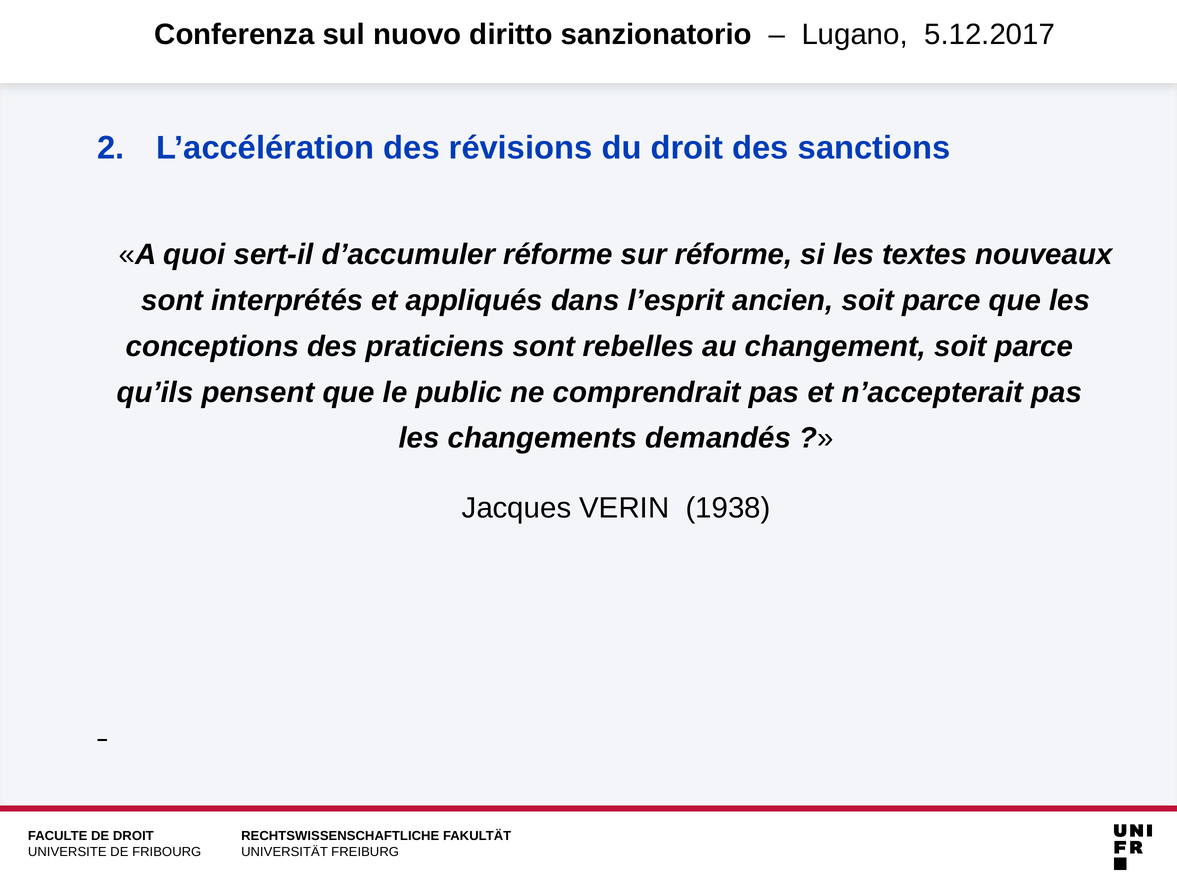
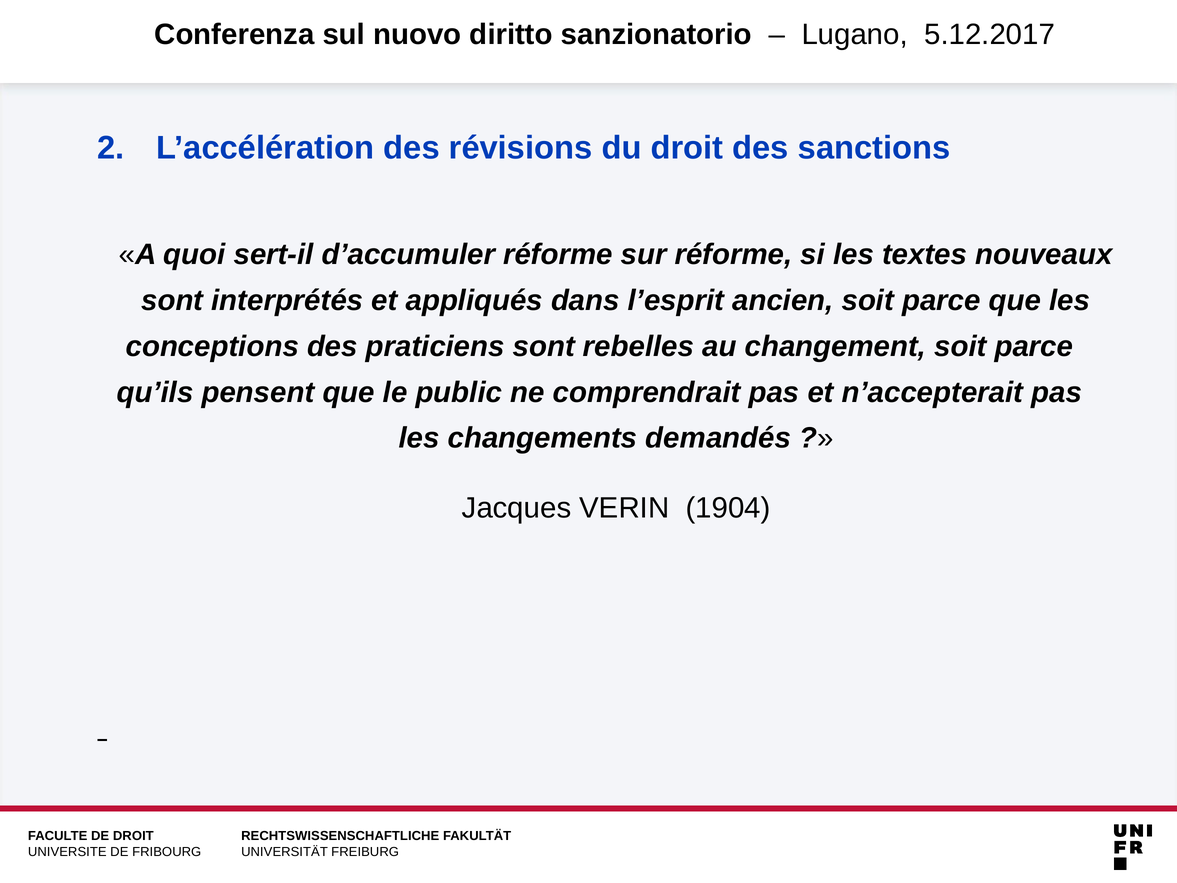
1938: 1938 -> 1904 (728, 508)
